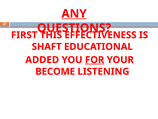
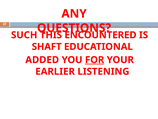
ANY underline: present -> none (74, 14)
FIRST: FIRST -> SUCH (24, 35)
EFFECTIVENESS: EFFECTIVENESS -> ENCOUNTERED (100, 35)
BECOME: BECOME -> EARLIER (55, 71)
